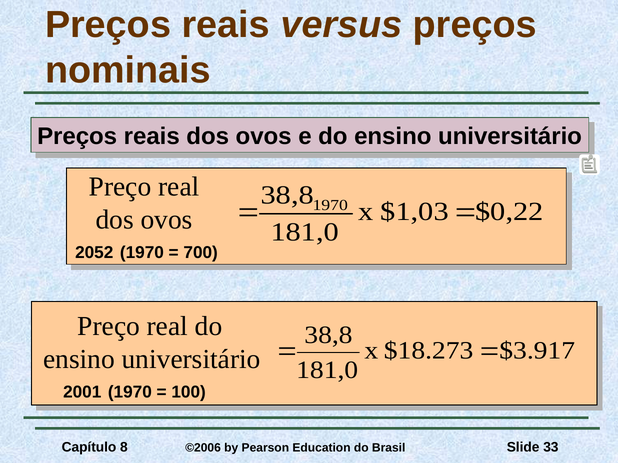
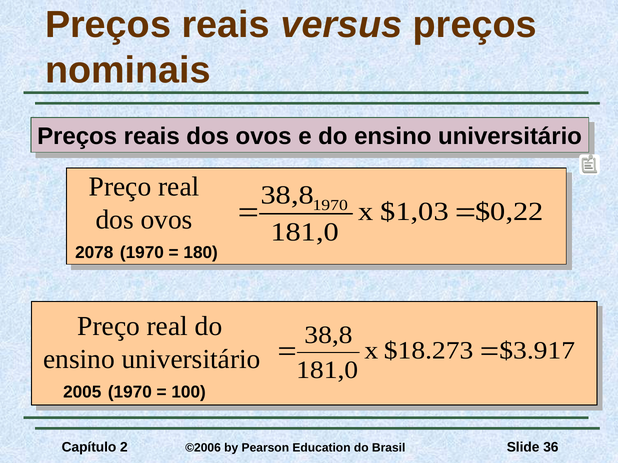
2052: 2052 -> 2078 (94, 253)
700: 700 -> 180 (201, 253)
2001: 2001 -> 2005 (82, 392)
8: 8 -> 2 (124, 448)
33: 33 -> 36 (551, 448)
